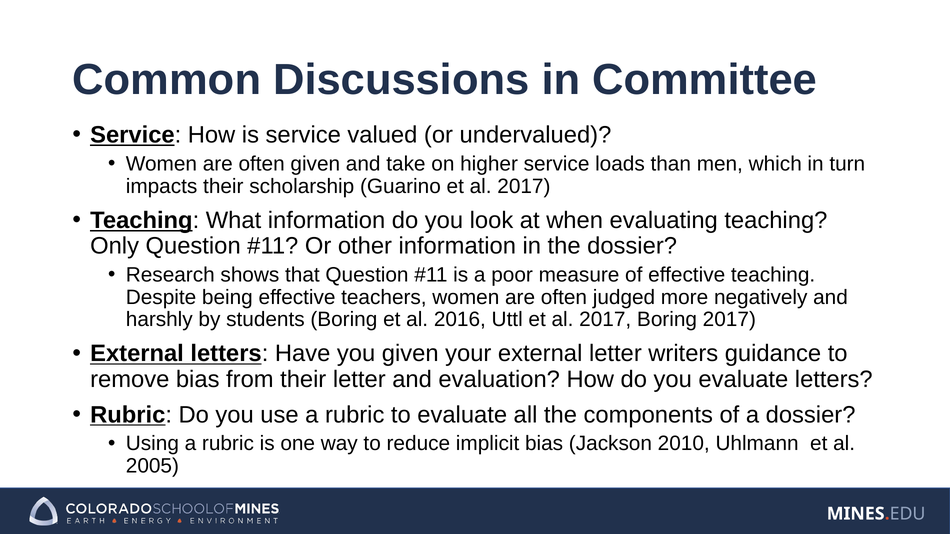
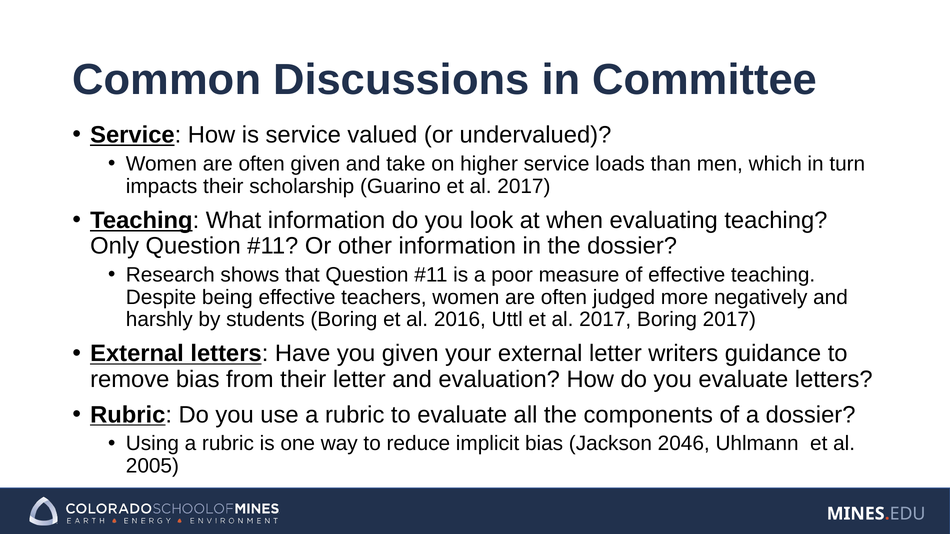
2010: 2010 -> 2046 (684, 444)
